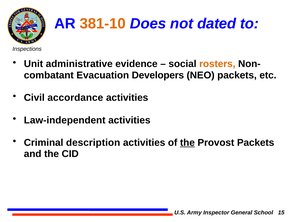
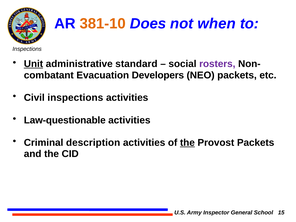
dated: dated -> when (217, 24)
Unit underline: none -> present (33, 64)
evidence: evidence -> standard (136, 64)
rosters colour: orange -> purple (217, 64)
Civil accordance: accordance -> inspections (75, 98)
Law-independent: Law-independent -> Law-questionable (65, 120)
